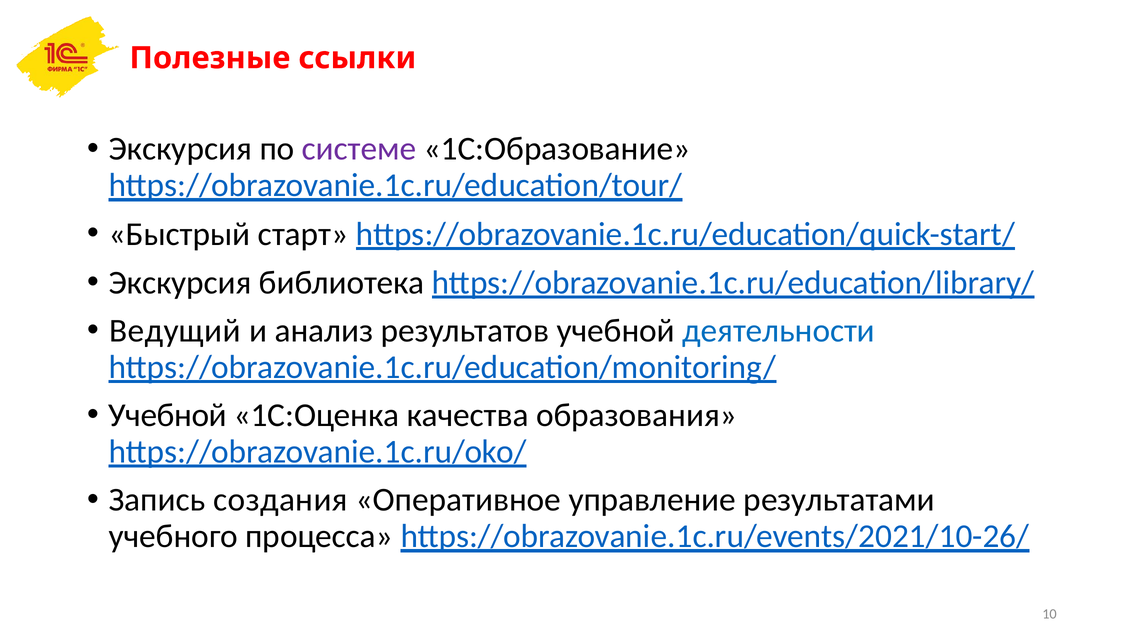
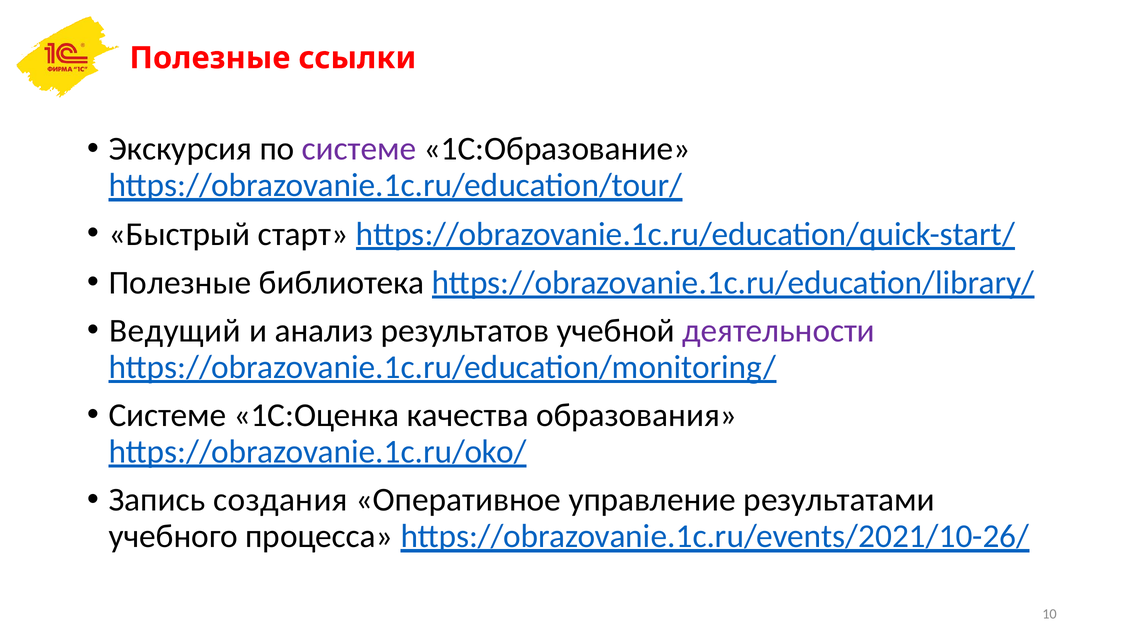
Экскурсия: Экскурсия -> Полезные (180, 283)
деятельности colour: blue -> purple (779, 331)
Учебной: Учебной -> Системе (167, 416)
